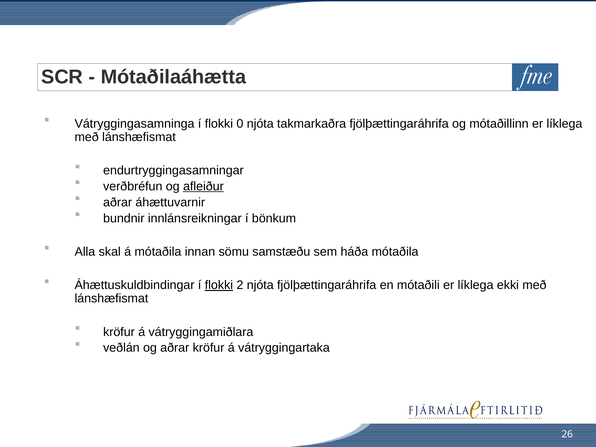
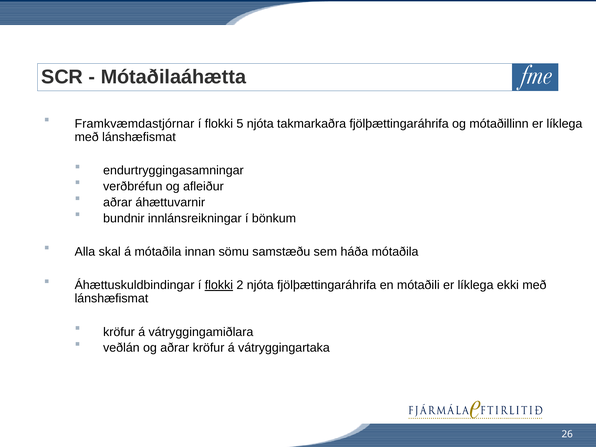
Vátryggingasamninga: Vátryggingasamninga -> Framkvæmdastjórnar (134, 124)
0: 0 -> 5 (240, 124)
afleiður underline: present -> none (203, 186)
